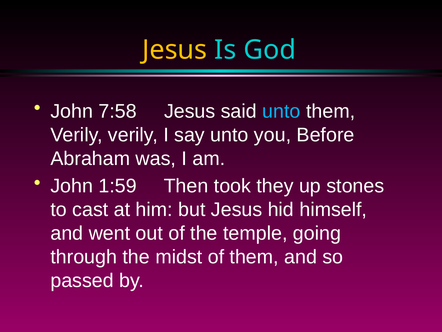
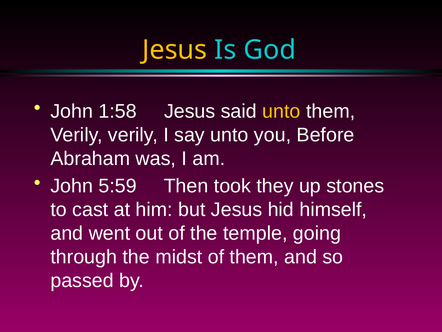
7:58: 7:58 -> 1:58 (118, 111)
unto colour: light blue -> yellow (281, 111)
1:59: 1:59 -> 5:59 (118, 186)
